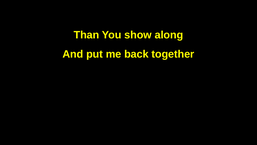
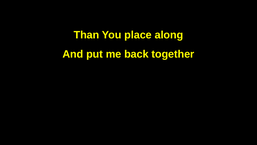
show: show -> place (138, 35)
